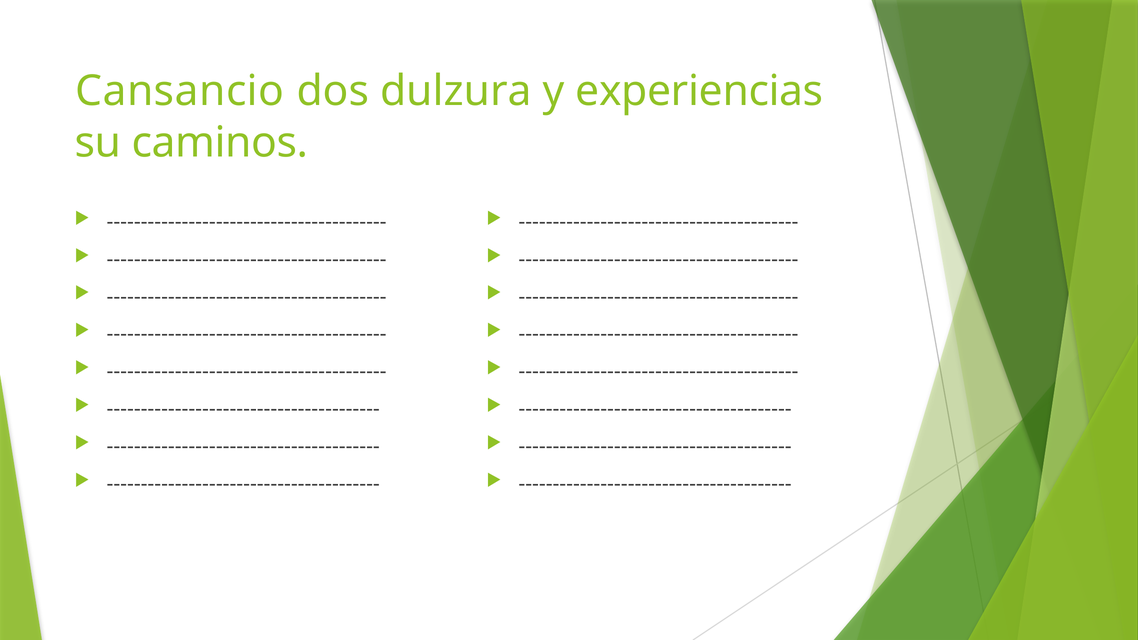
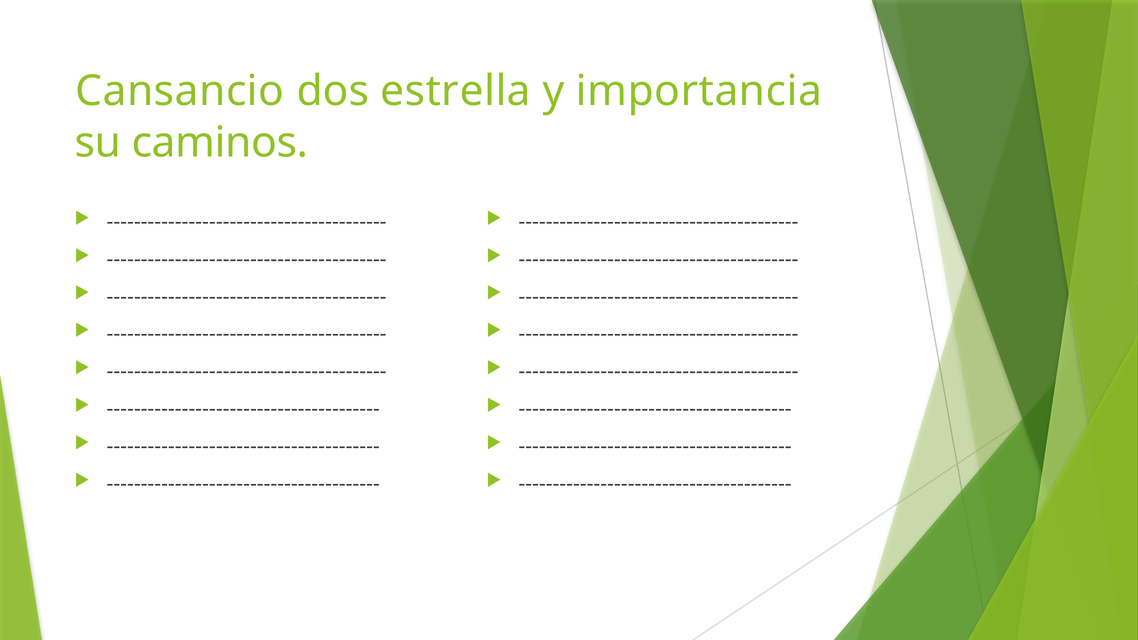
dulzura: dulzura -> estrella (456, 91)
experiencias: experiencias -> importancia (699, 91)
